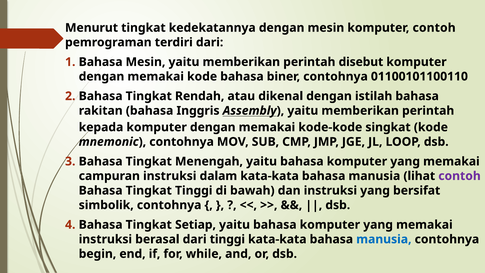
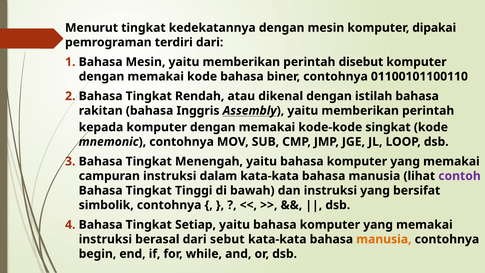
komputer contoh: contoh -> dipakai (434, 28)
dari tinggi: tinggi -> sebut (227, 239)
manusia colour: blue -> orange (384, 239)
